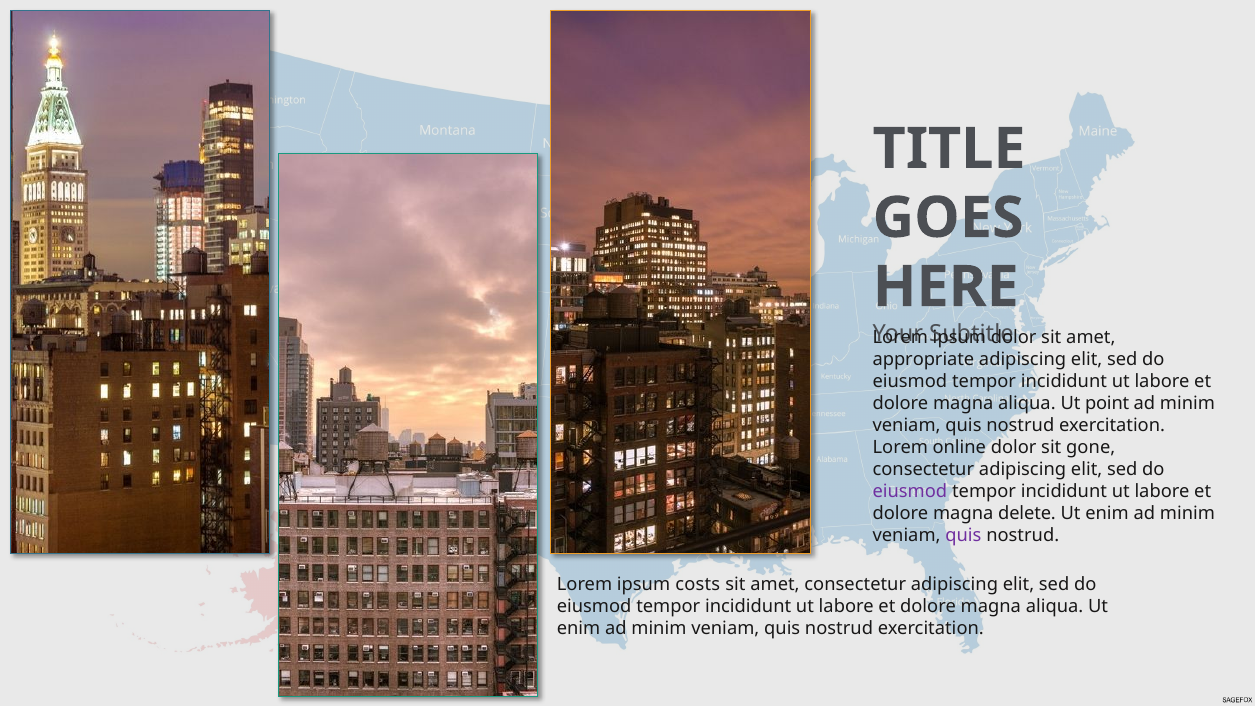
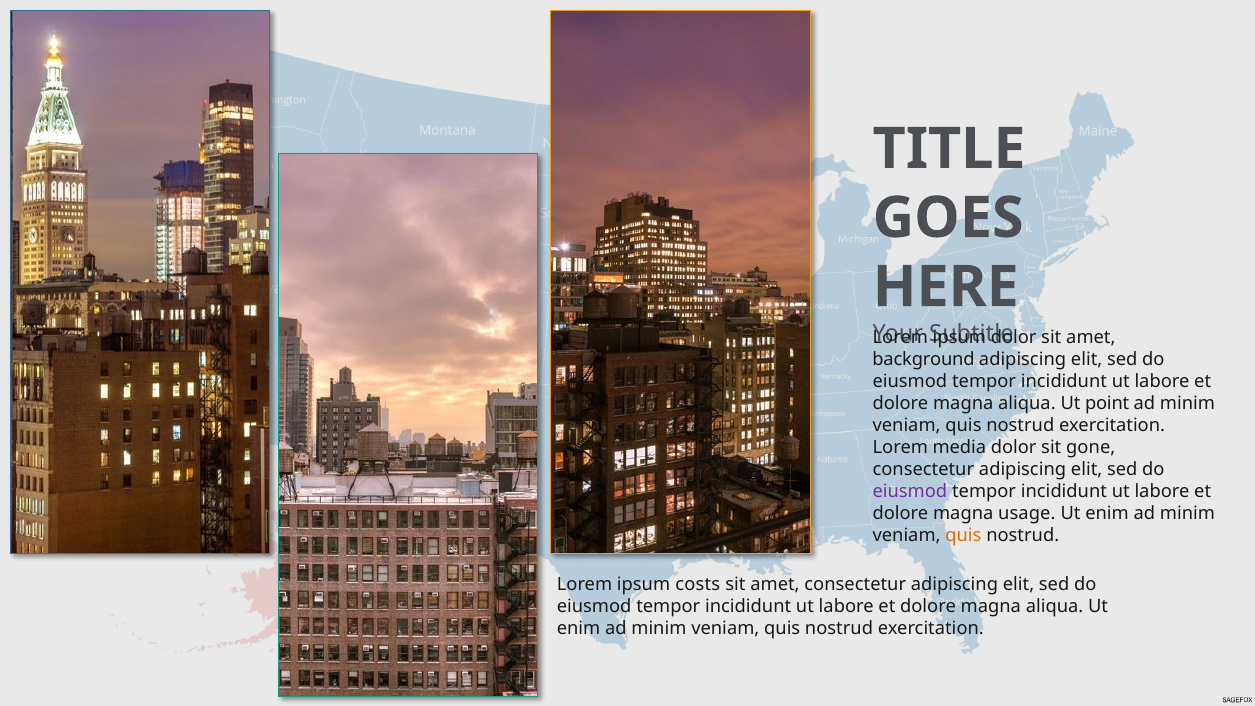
appropriate: appropriate -> background (924, 359)
online: online -> media (959, 447)
delete: delete -> usage (1027, 513)
quis colour: purple -> orange (963, 535)
